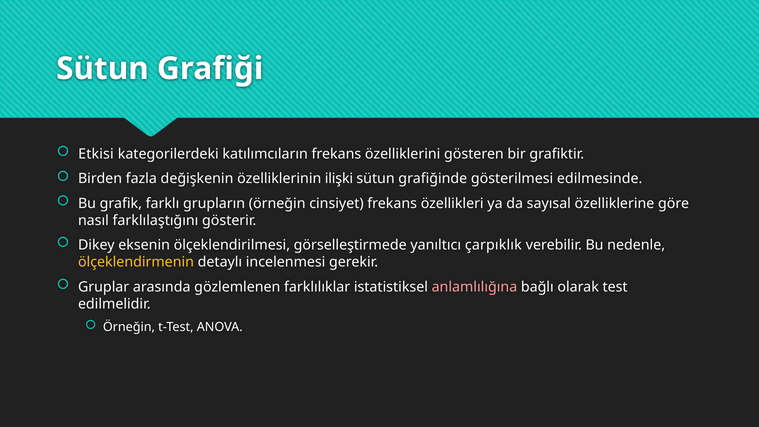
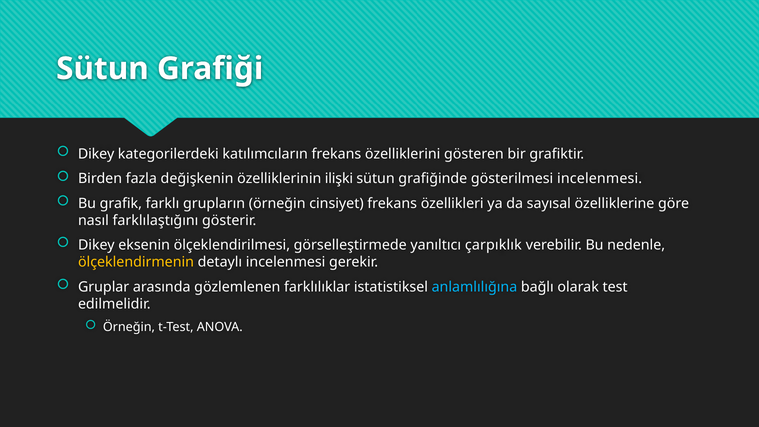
Etkisi: Etkisi -> Dikey (96, 154)
gösterilmesi edilmesinde: edilmesinde -> incelenmesi (600, 179)
anlamlılığına colour: pink -> light blue (474, 287)
